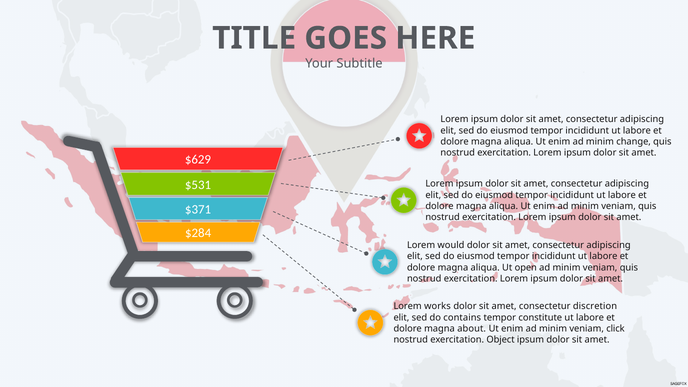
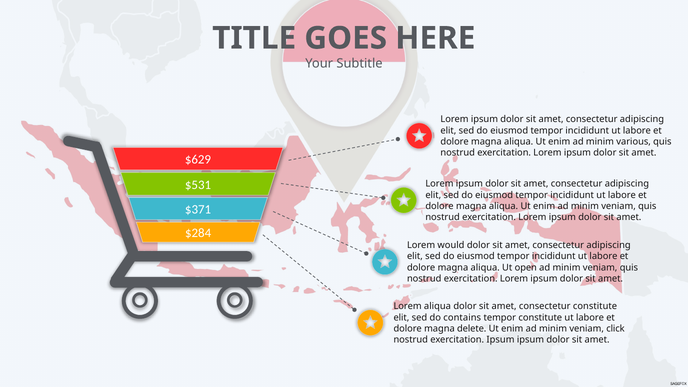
change: change -> various (634, 142)
Lorem works: works -> aliqua (437, 306)
consectetur discretion: discretion -> constitute (595, 306)
about: about -> delete (472, 329)
exercitation Object: Object -> Ipsum (500, 340)
